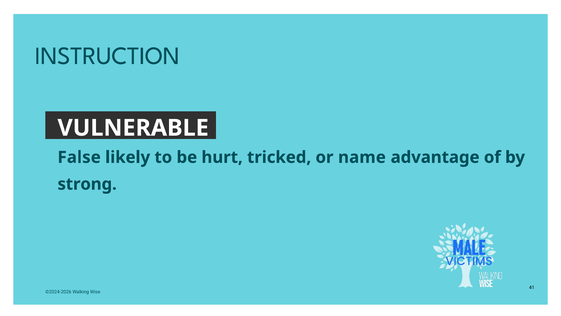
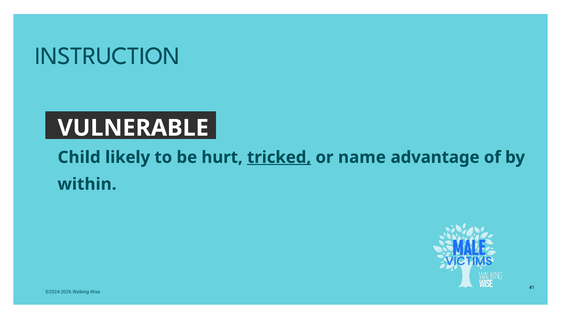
False: False -> Child (79, 157)
tricked underline: none -> present (279, 157)
strong: strong -> within (87, 184)
